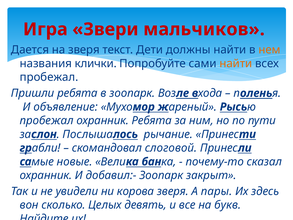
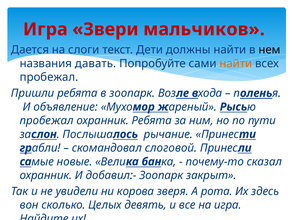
на зверя: зверя -> слоги (84, 50)
нем colour: orange -> black (270, 50)
клички: клички -> давать (96, 63)
пары: пары -> рота (217, 191)
на букв: букв -> игра (228, 205)
